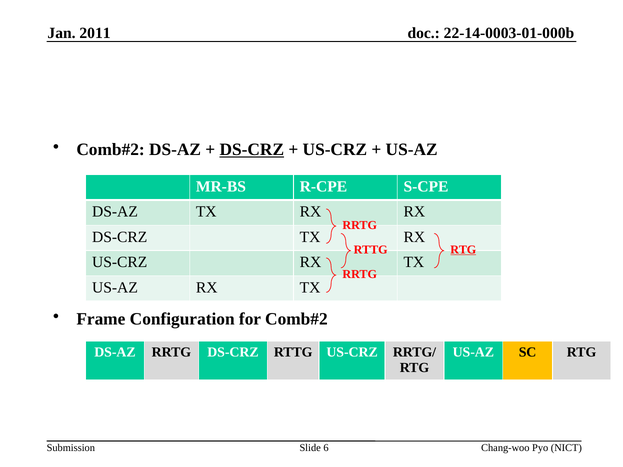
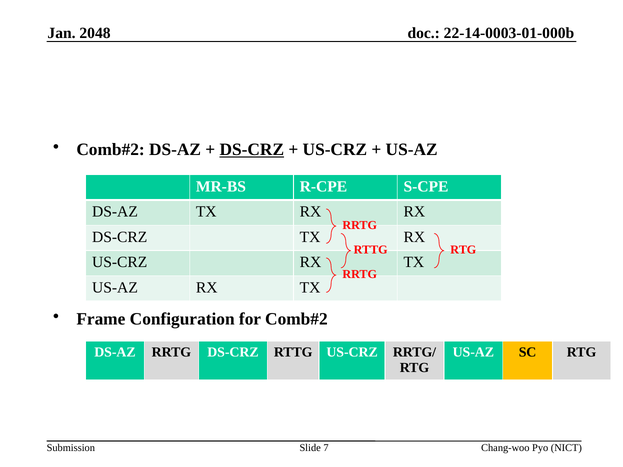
2011: 2011 -> 2048 (95, 33)
RTG underline: present -> none (463, 250)
6: 6 -> 7 (326, 448)
